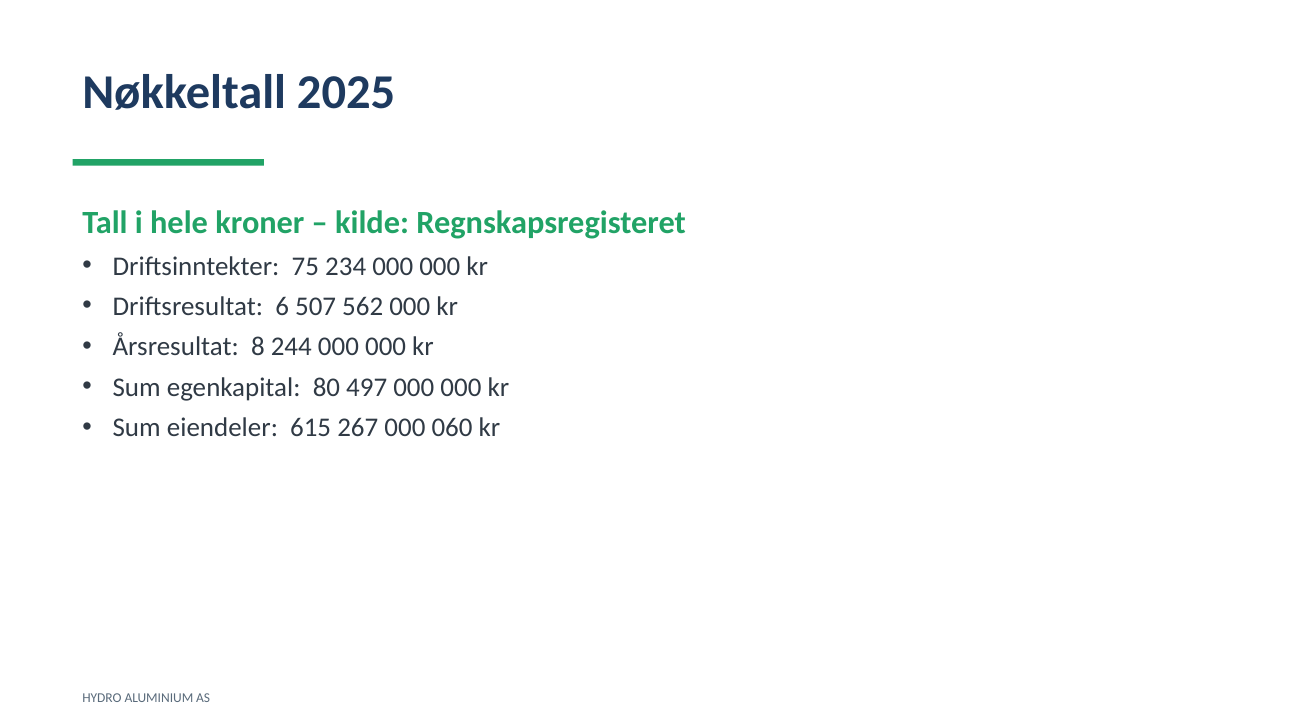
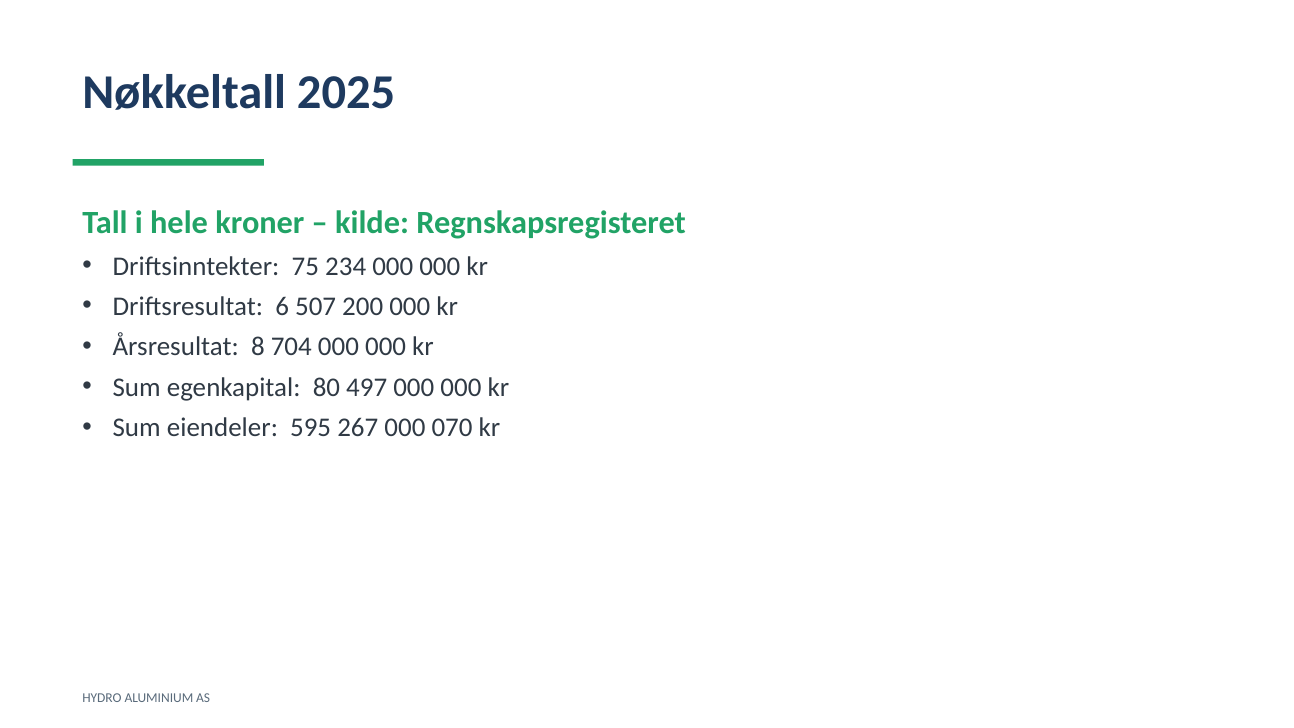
562: 562 -> 200 (363, 307)
244: 244 -> 704 (291, 347)
615: 615 -> 595 (311, 428)
060: 060 -> 070 (452, 428)
